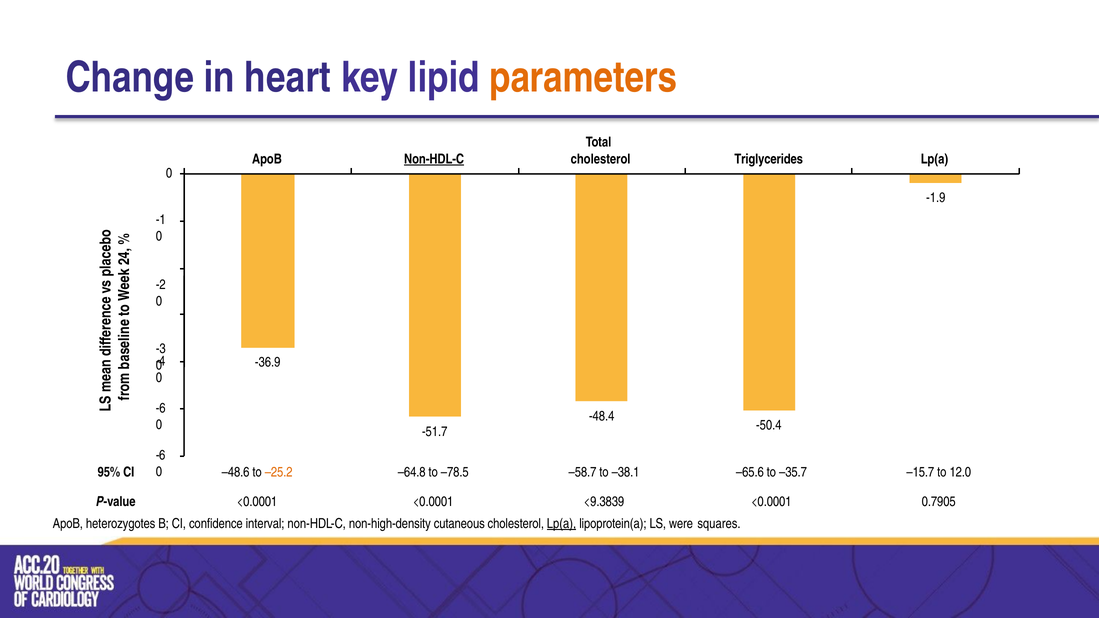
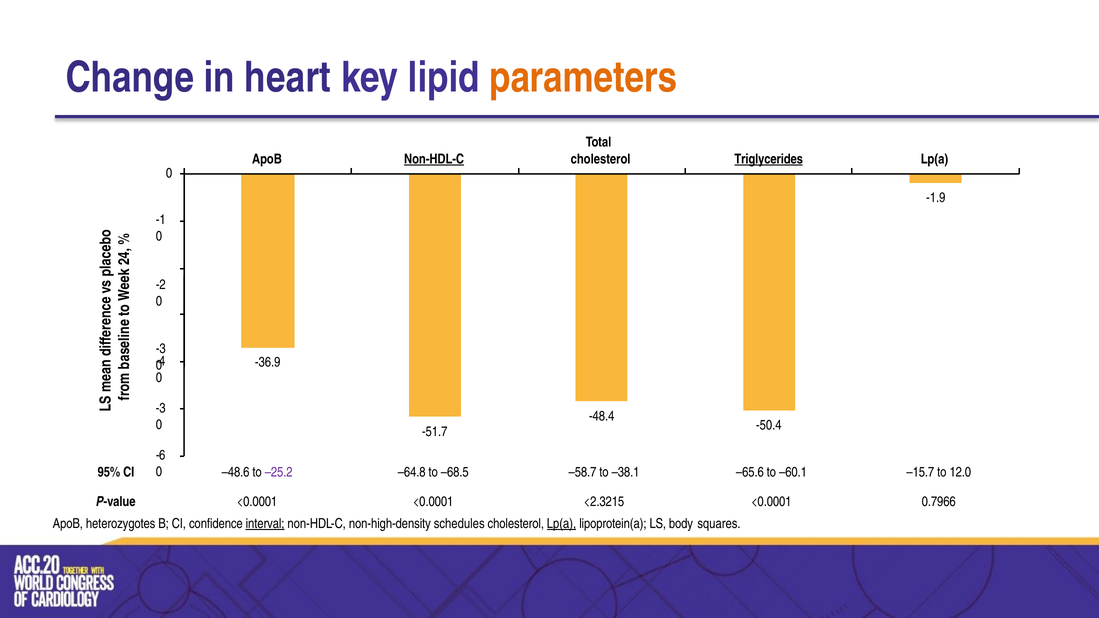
Triglycerides underline: none -> present (769, 159)
-6: -6 -> -3 (161, 408)
–25.2 colour: orange -> purple (279, 472)
–78.5: –78.5 -> –68.5 (455, 472)
–35.7: –35.7 -> –60.1 (793, 472)
<9.3839: <9.3839 -> <2.3215 (604, 502)
0.7905: 0.7905 -> 0.7966 (939, 502)
interval underline: none -> present (265, 524)
cutaneous: cutaneous -> schedules (459, 524)
were: were -> body (681, 524)
